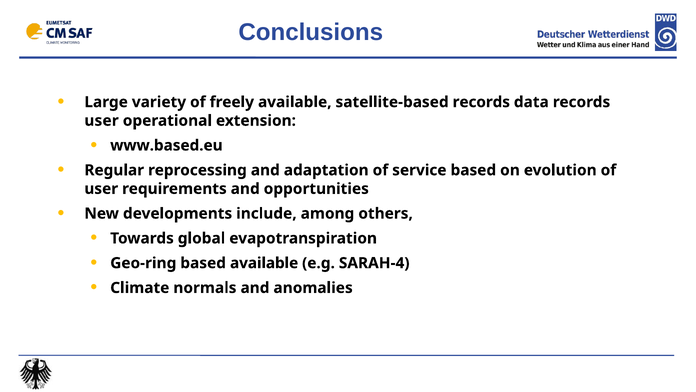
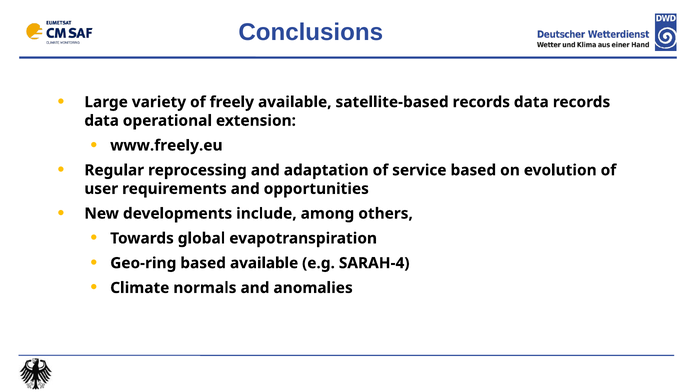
user: user -> data (102, 121)
www.based.eu: www.based.eu -> www.freely.eu (166, 145)
